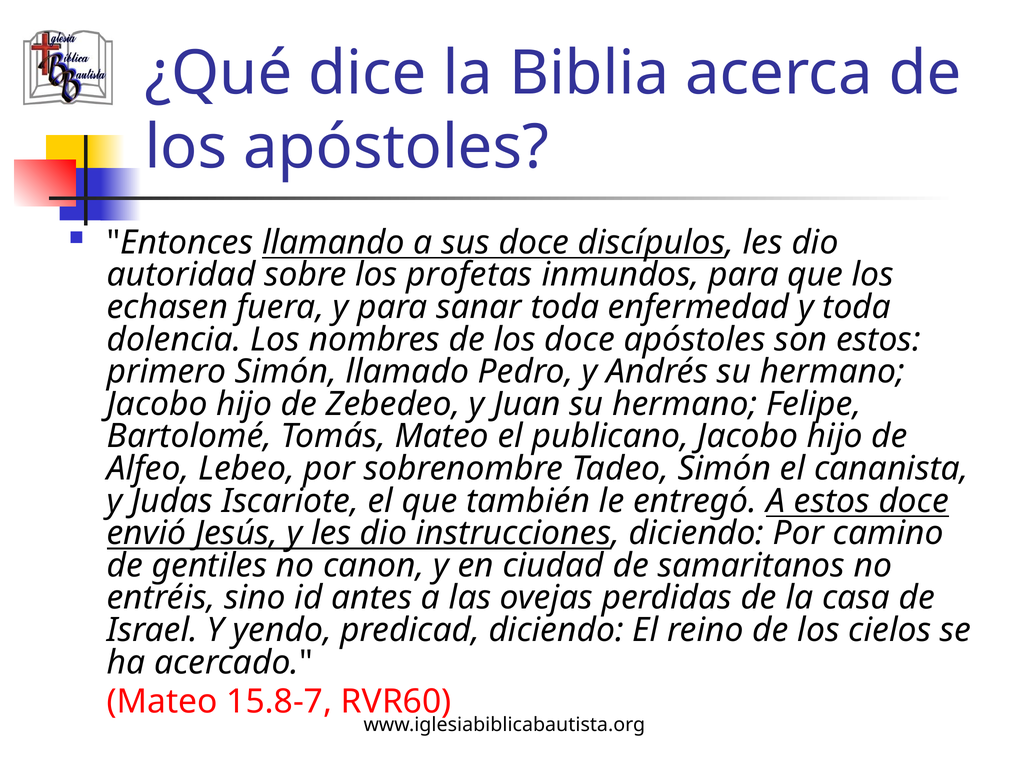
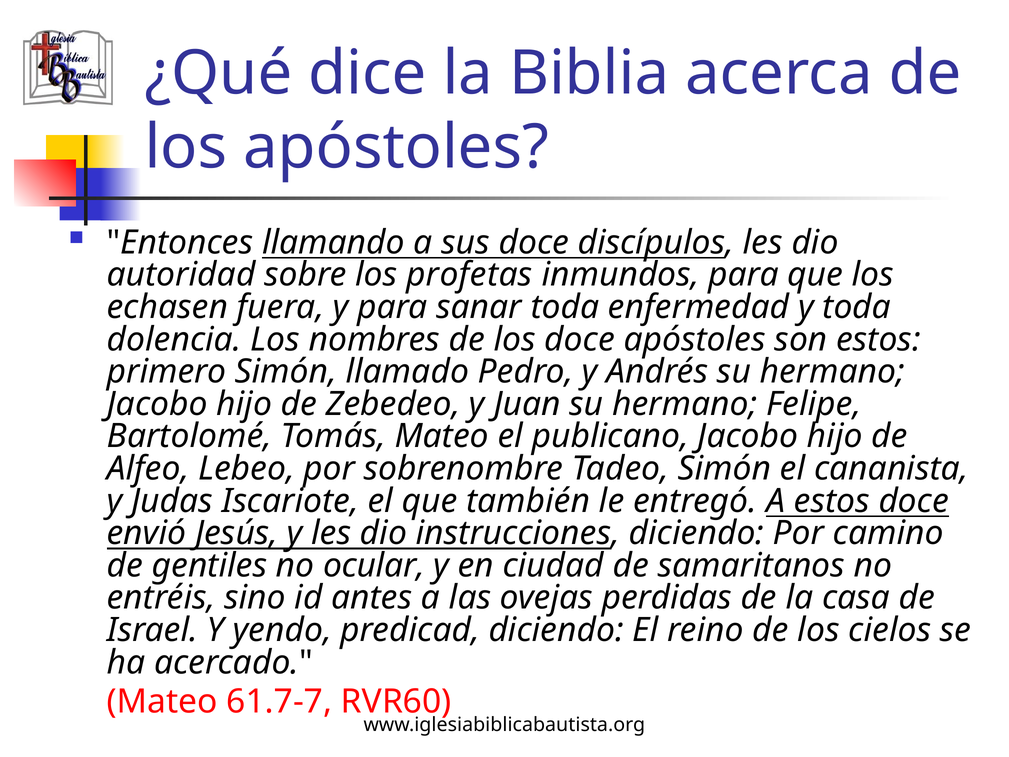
canon: canon -> ocular (374, 565)
15.8-7: 15.8-7 -> 61.7-7 (279, 701)
